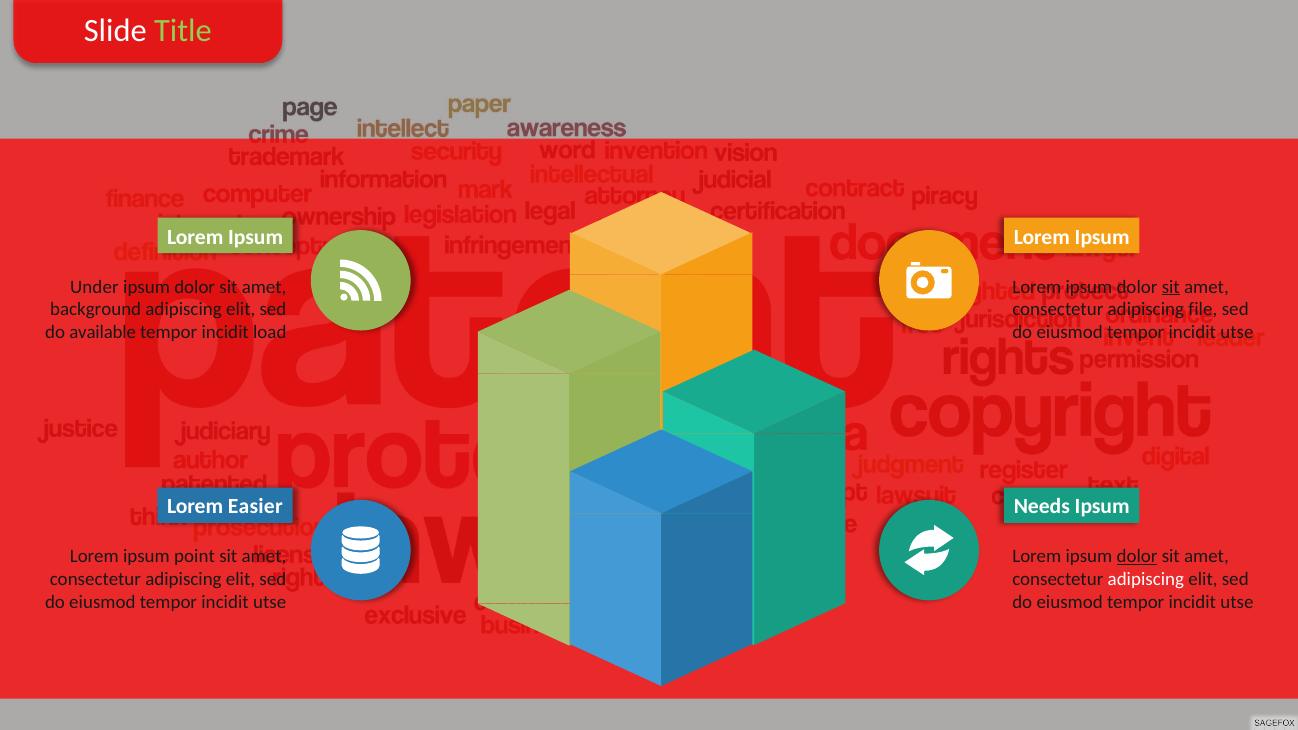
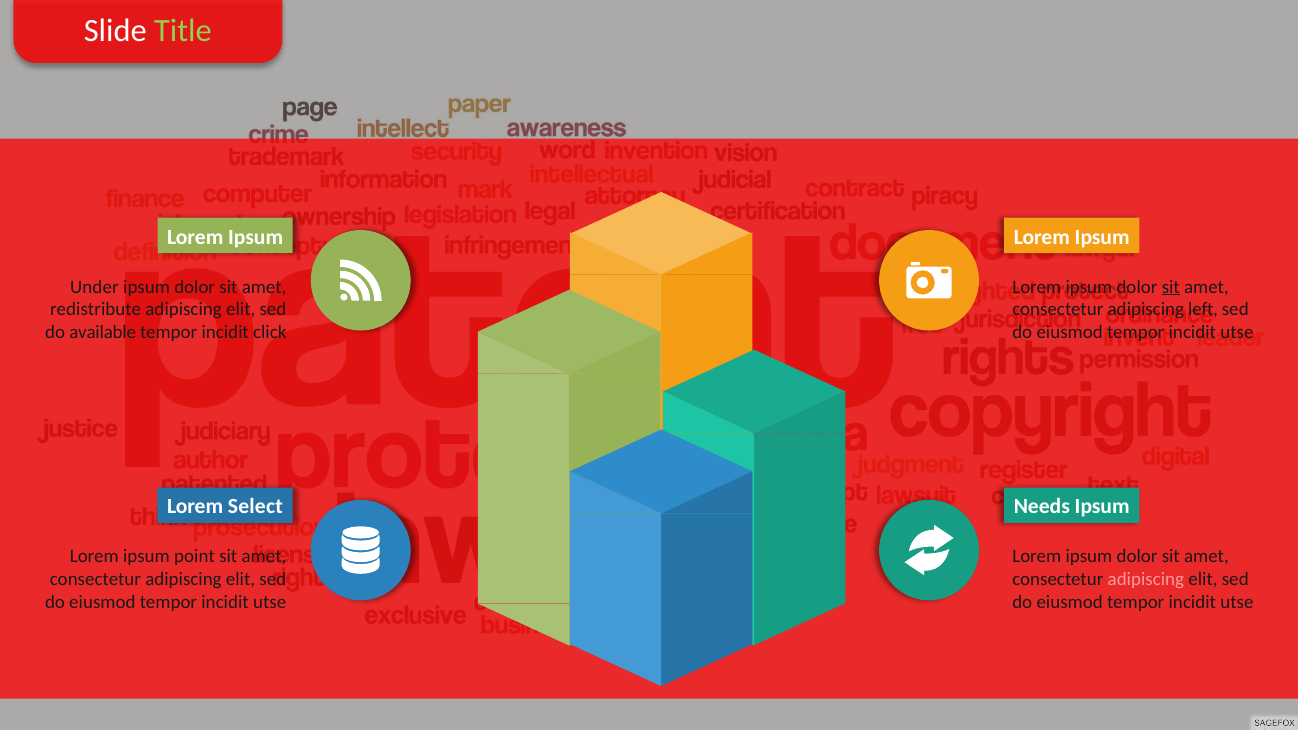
background: background -> redistribute (96, 310)
file: file -> left (1203, 310)
load: load -> click (270, 332)
Easier: Easier -> Select (255, 507)
dolor underline: present -> none (1137, 557)
adipiscing colour: white -> pink (1146, 579)
